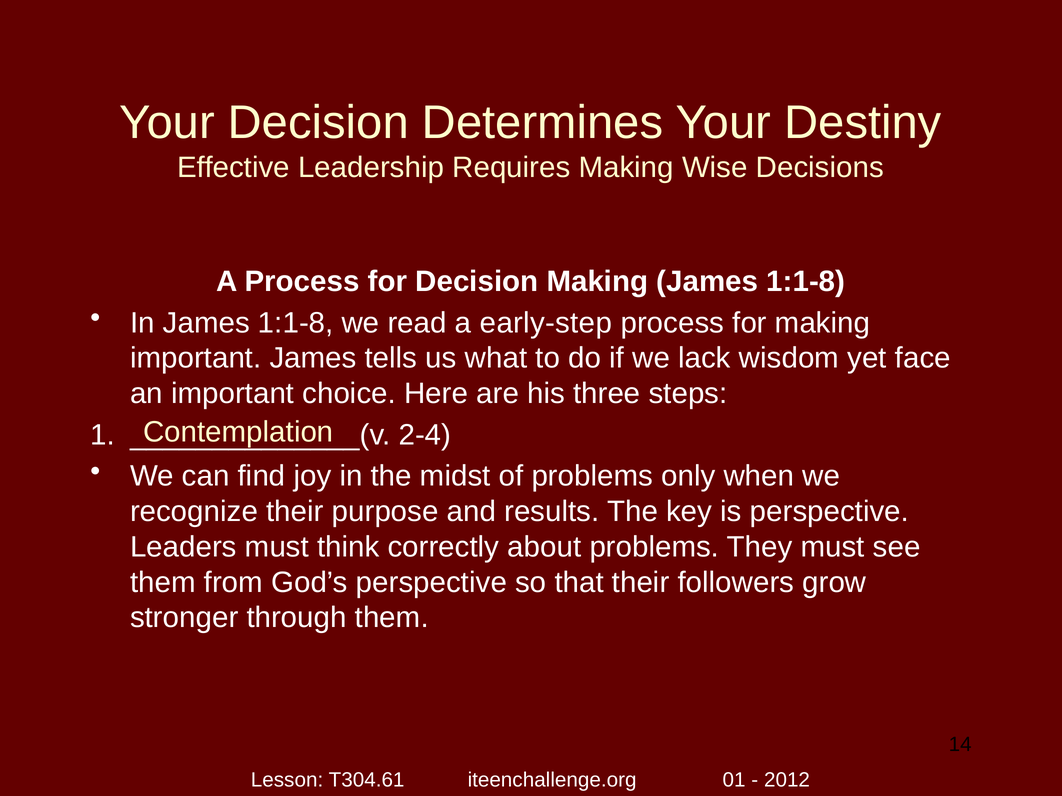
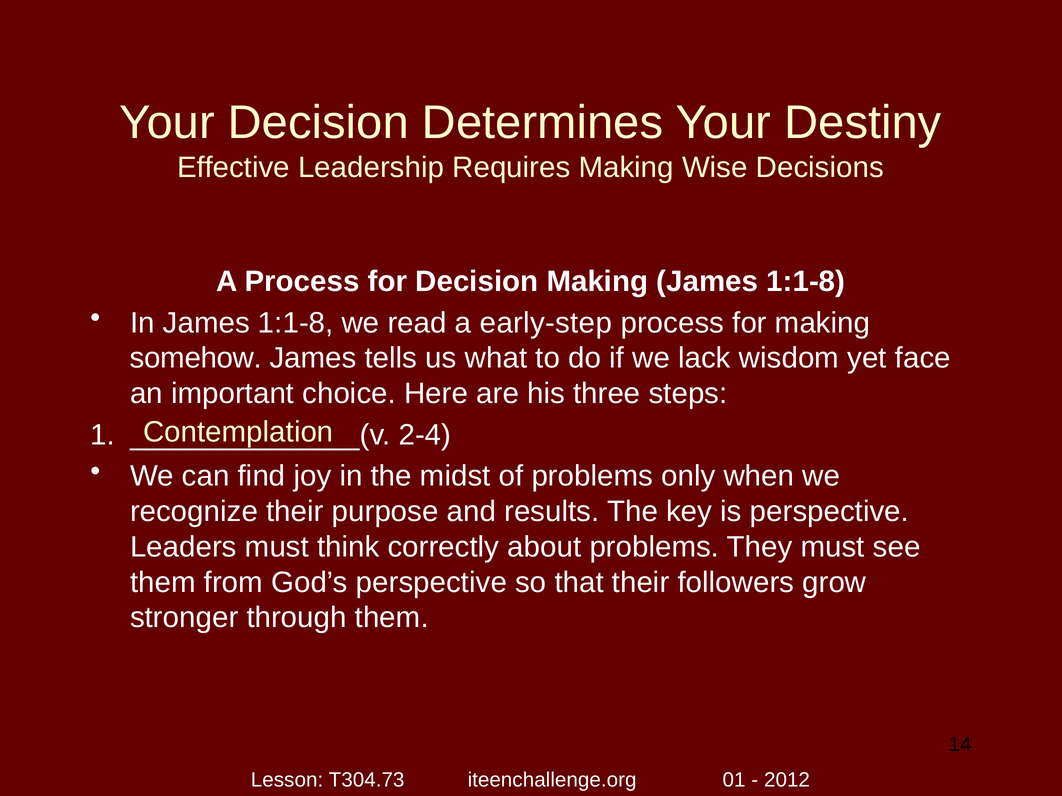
important: important -> somehow (196, 358)
T304.61: T304.61 -> T304.73 (367, 780)
